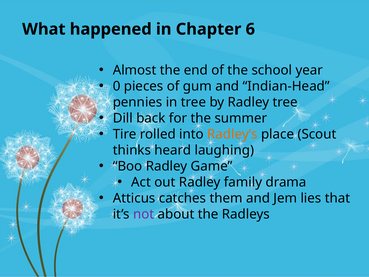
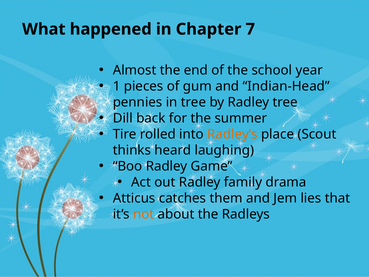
6: 6 -> 7 (250, 29)
0: 0 -> 1 (117, 86)
not colour: purple -> orange (144, 214)
